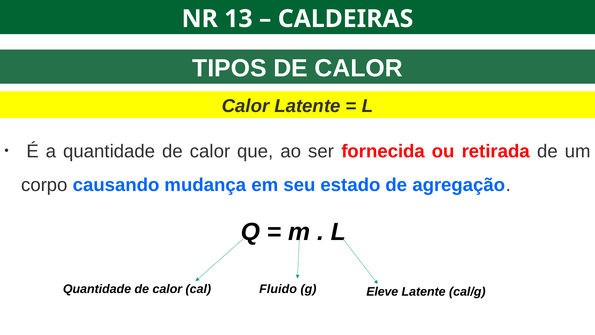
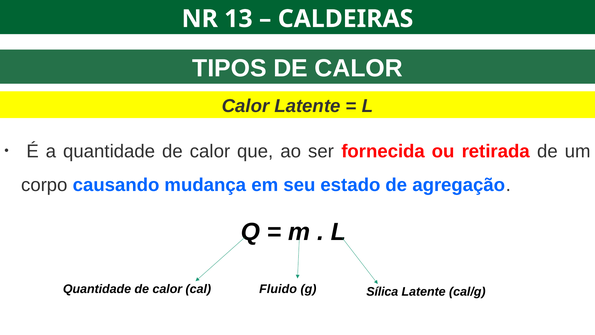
Eleve: Eleve -> Sílica (382, 291)
